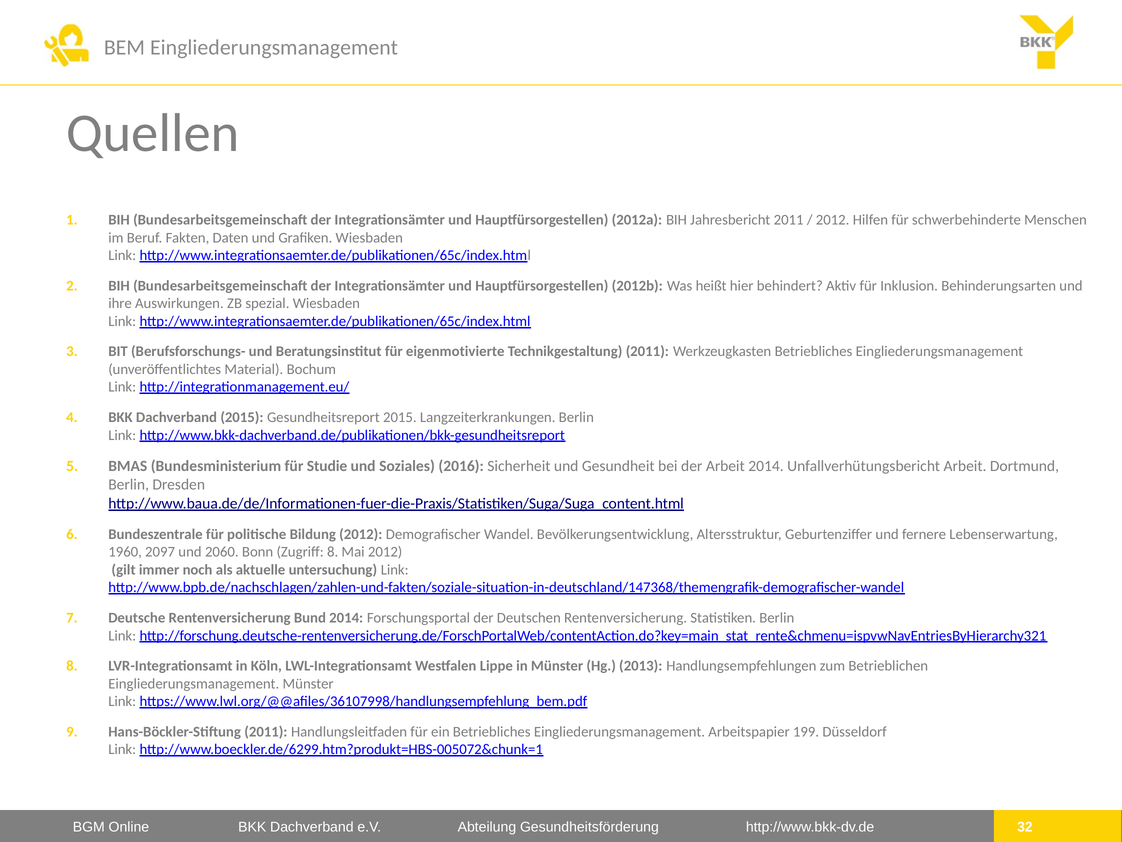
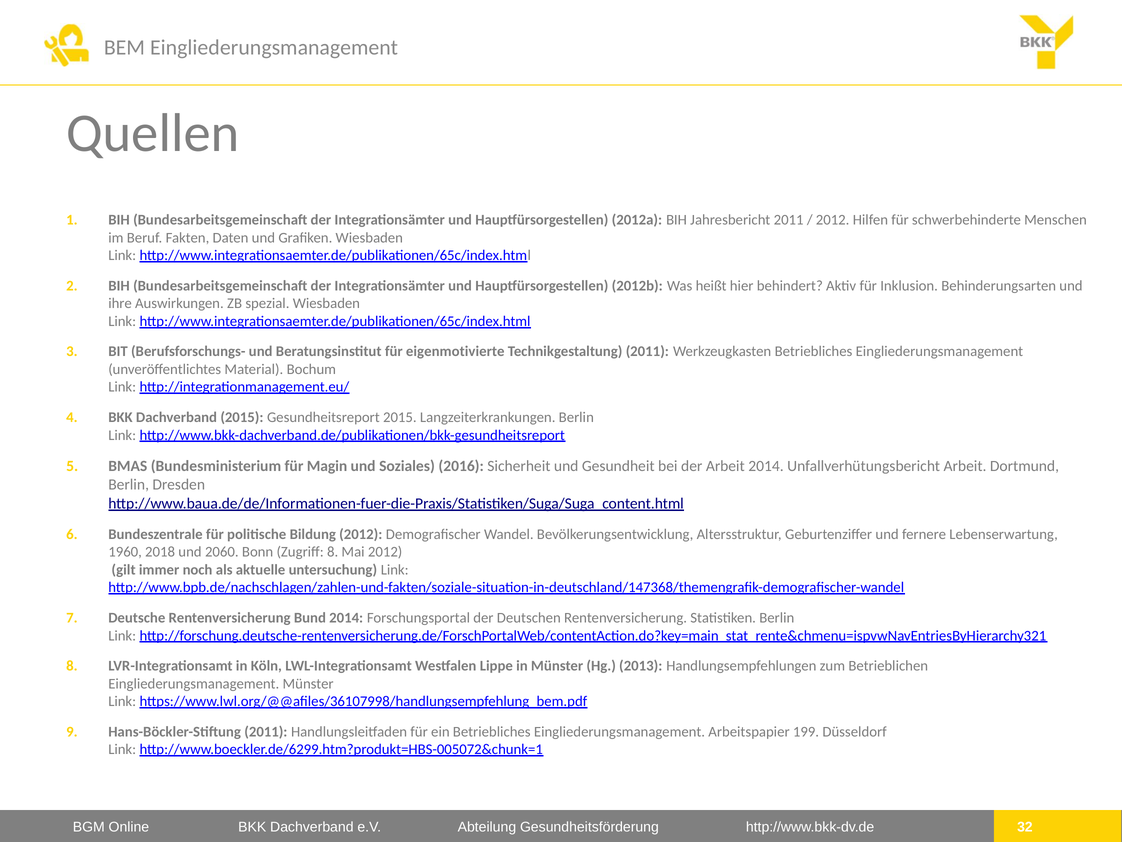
Studie: Studie -> Magin (327, 466)
2097: 2097 -> 2018 (160, 552)
